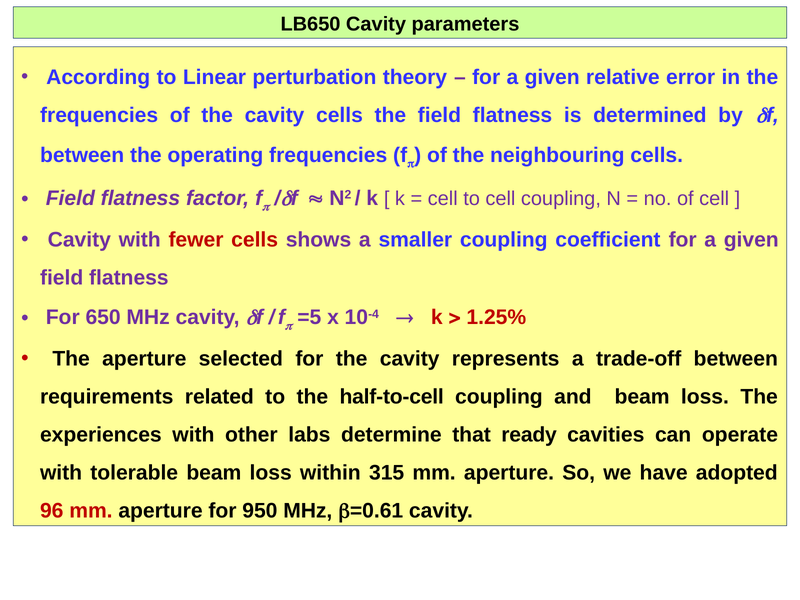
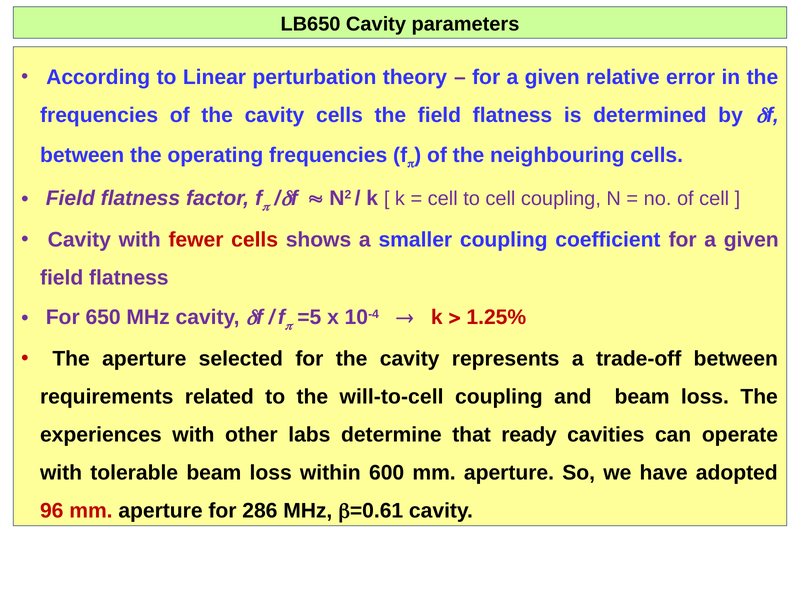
half-to-cell: half-to-cell -> will-to-cell (392, 397)
315: 315 -> 600 (387, 473)
950: 950 -> 286 (260, 511)
